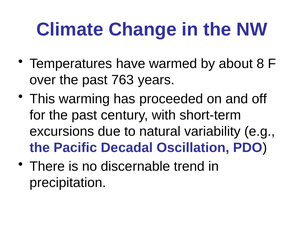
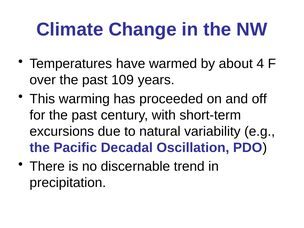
8: 8 -> 4 (260, 64)
763: 763 -> 109 (123, 80)
